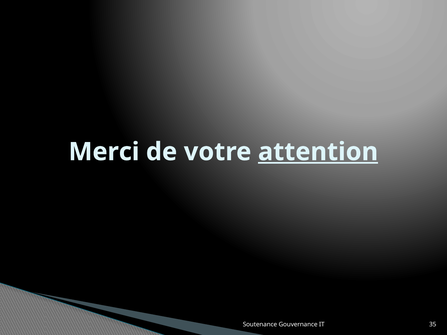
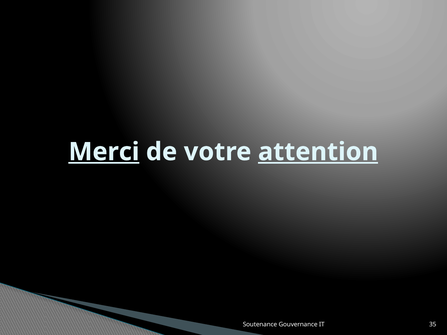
Merci underline: none -> present (104, 152)
